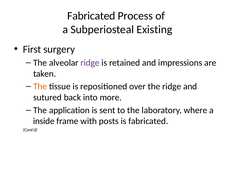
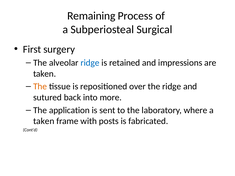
Fabricated: Fabricated -> Remaining (91, 16)
Existing: Existing -> Surgical (154, 30)
ridge colour: purple -> blue (90, 63)
inside: inside -> taken (44, 121)
